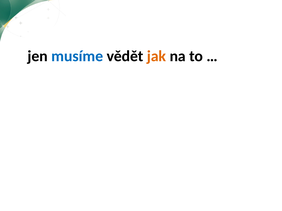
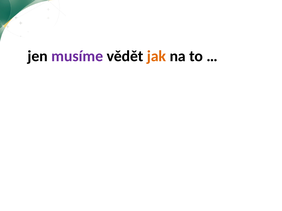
musíme colour: blue -> purple (77, 56)
